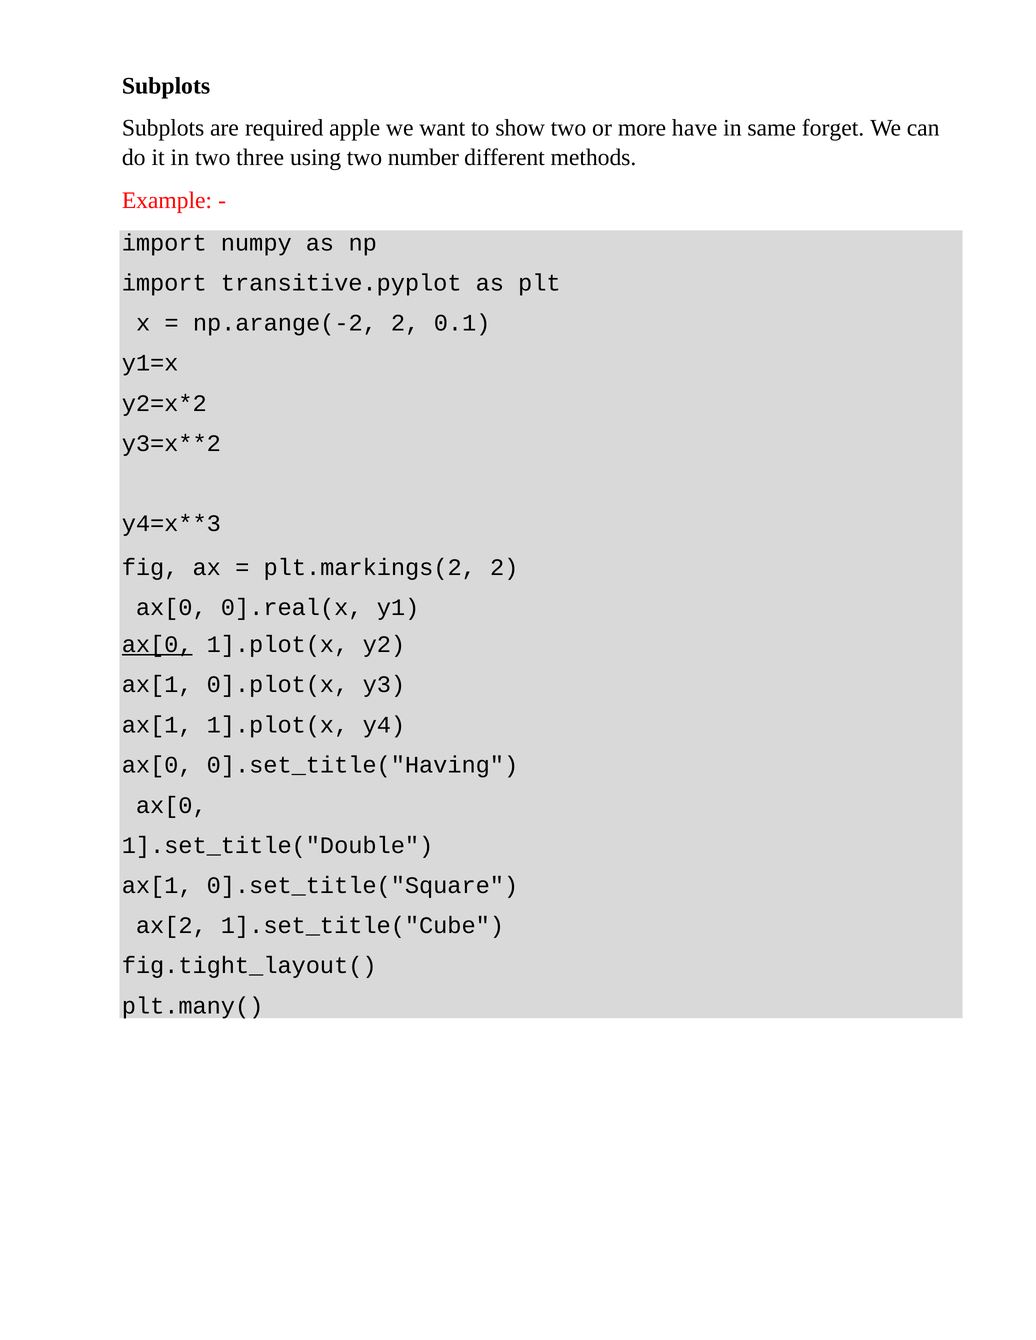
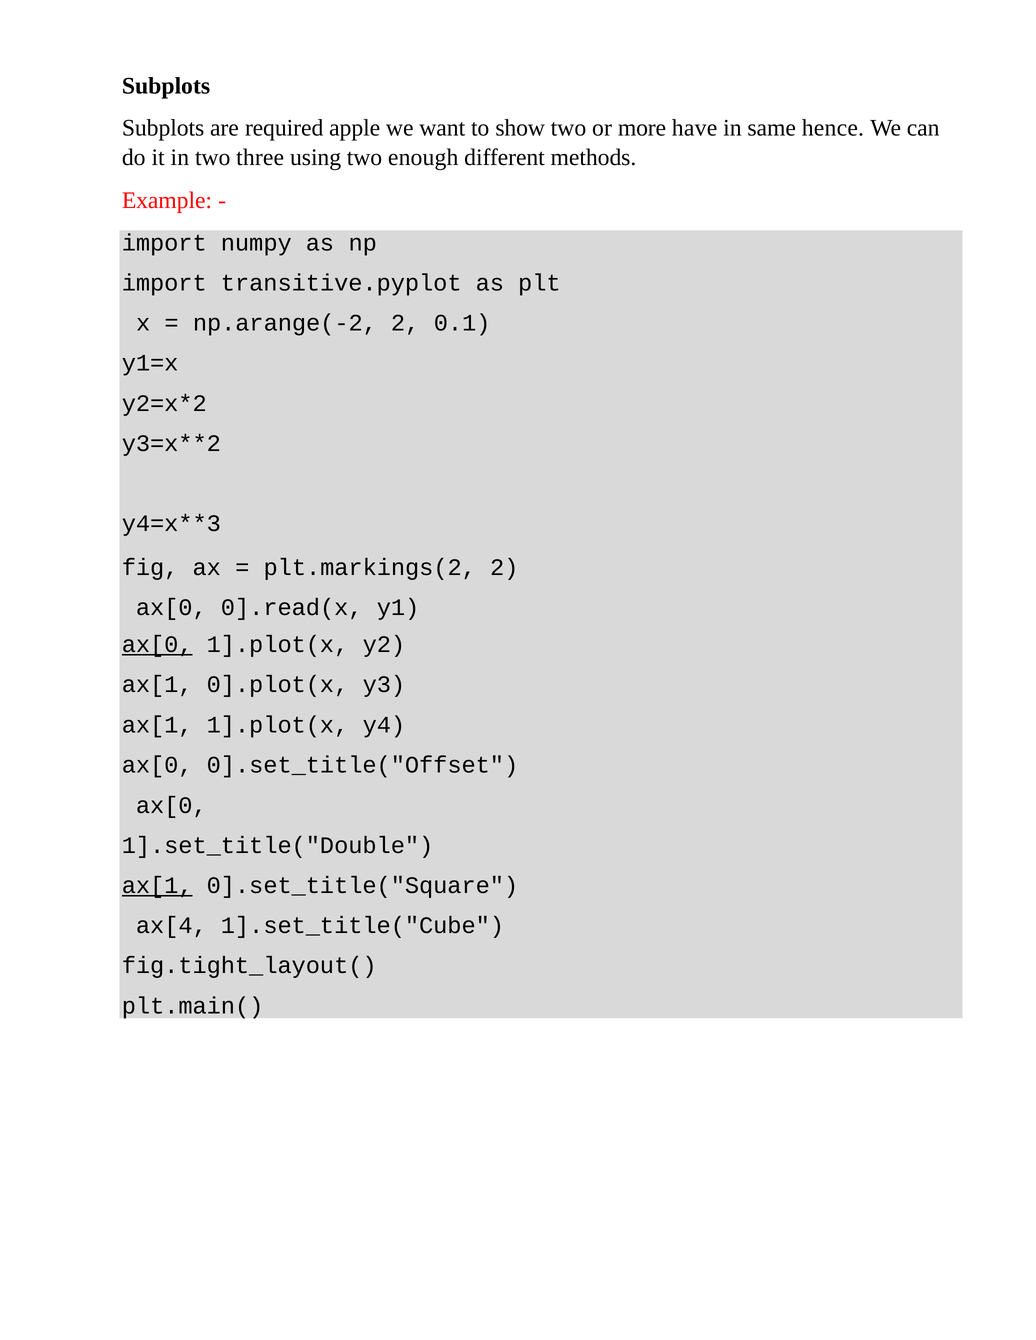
forget: forget -> hence (833, 128)
number: number -> enough (423, 157)
0].real(x: 0].real(x -> 0].read(x (292, 608)
0].set_title("Having: 0].set_title("Having -> 0].set_title("Offset (362, 766)
ax[1 underline: none -> present (157, 886)
ax[2: ax[2 -> ax[4 (171, 926)
plt.many(: plt.many( -> plt.main( (193, 1006)
